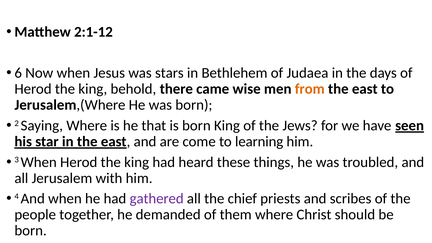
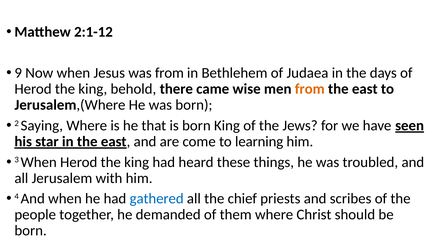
6: 6 -> 9 (18, 73)
was stars: stars -> from (169, 73)
gathered colour: purple -> blue (157, 199)
